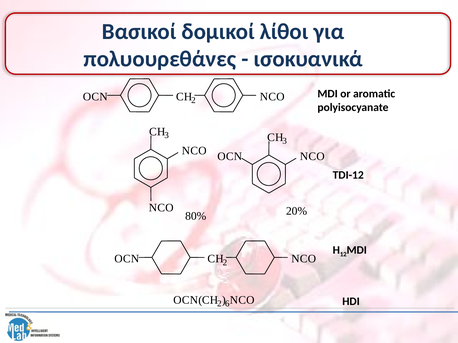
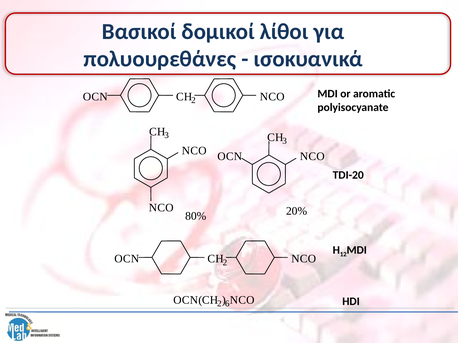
TDI-12: TDI-12 -> TDI-20 (348, 175)
